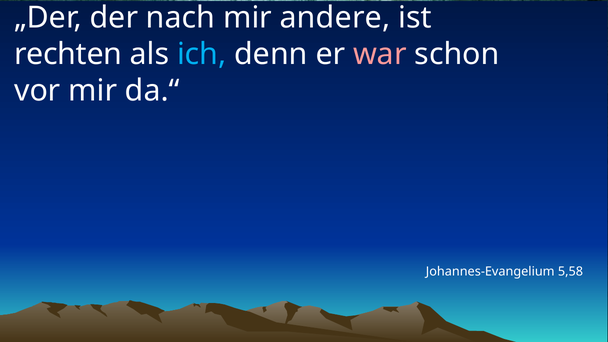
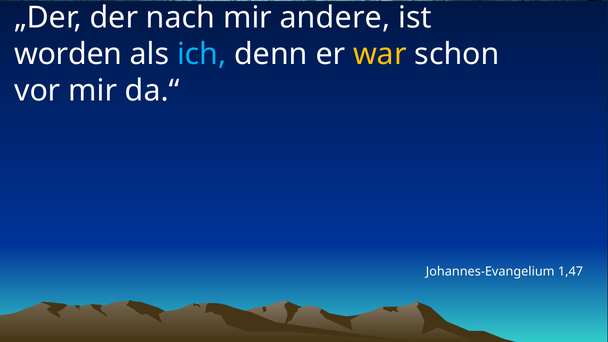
rechten: rechten -> worden (68, 54)
war colour: pink -> yellow (380, 54)
5,58: 5,58 -> 1,47 (571, 272)
